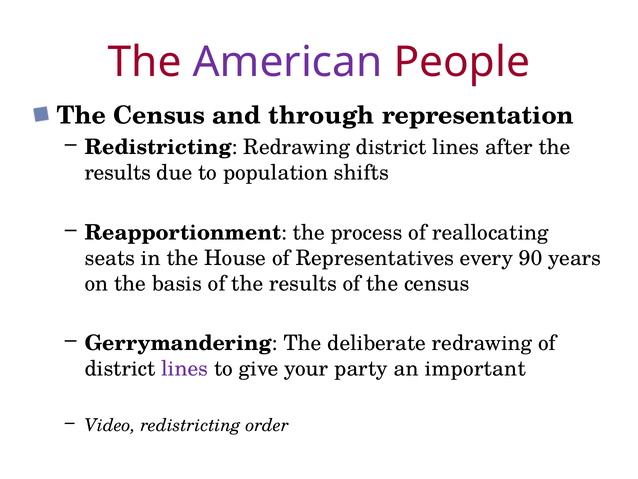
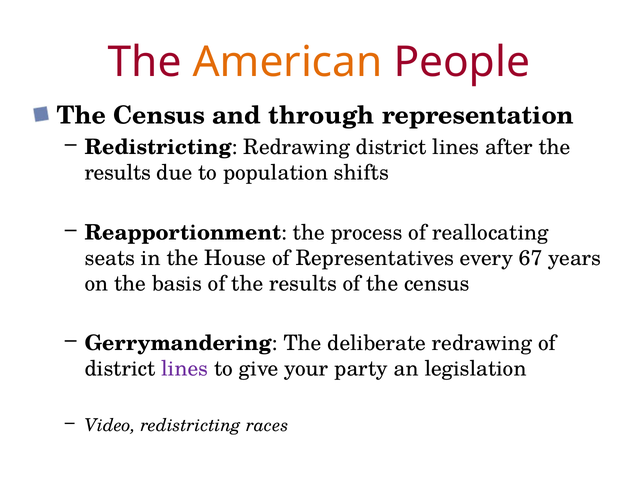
American colour: purple -> orange (288, 62)
90: 90 -> 67 (531, 258)
important: important -> legislation (476, 368)
order: order -> races (267, 425)
